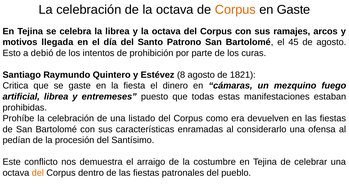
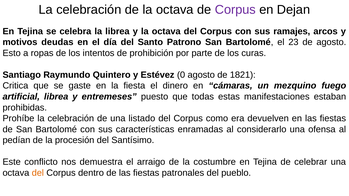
Corpus colour: orange -> purple (235, 10)
en Gaste: Gaste -> Dejan (294, 10)
llegada: llegada -> deudas (57, 42)
45: 45 -> 23 (293, 42)
debió: debió -> ropas (42, 53)
8: 8 -> 0 (181, 75)
